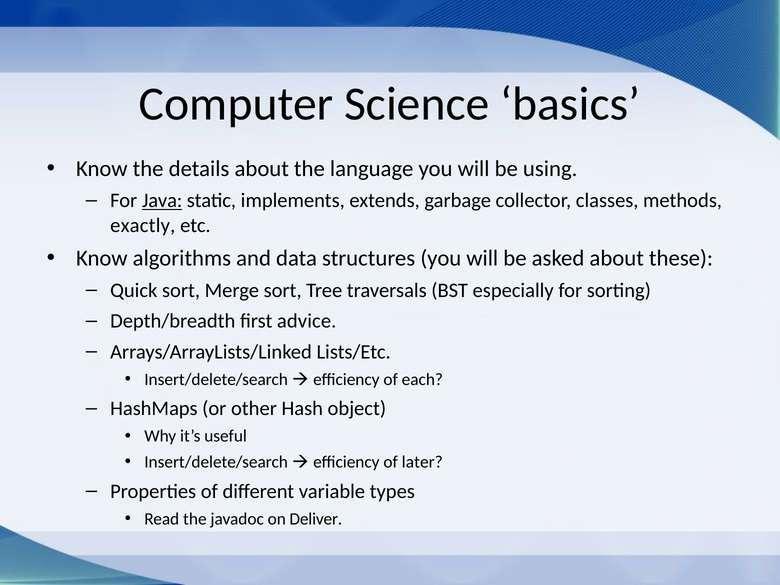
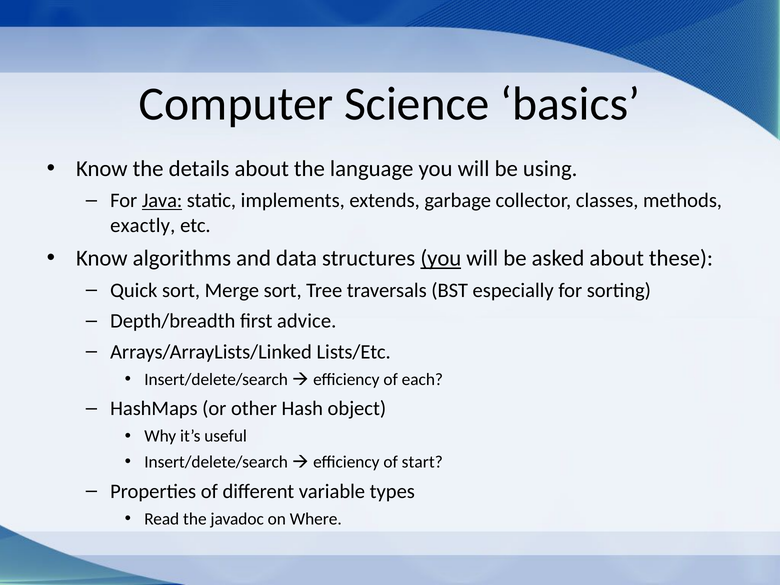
you underline: none -> present (441, 258)
later: later -> start (422, 462)
Deliver: Deliver -> Where (316, 519)
